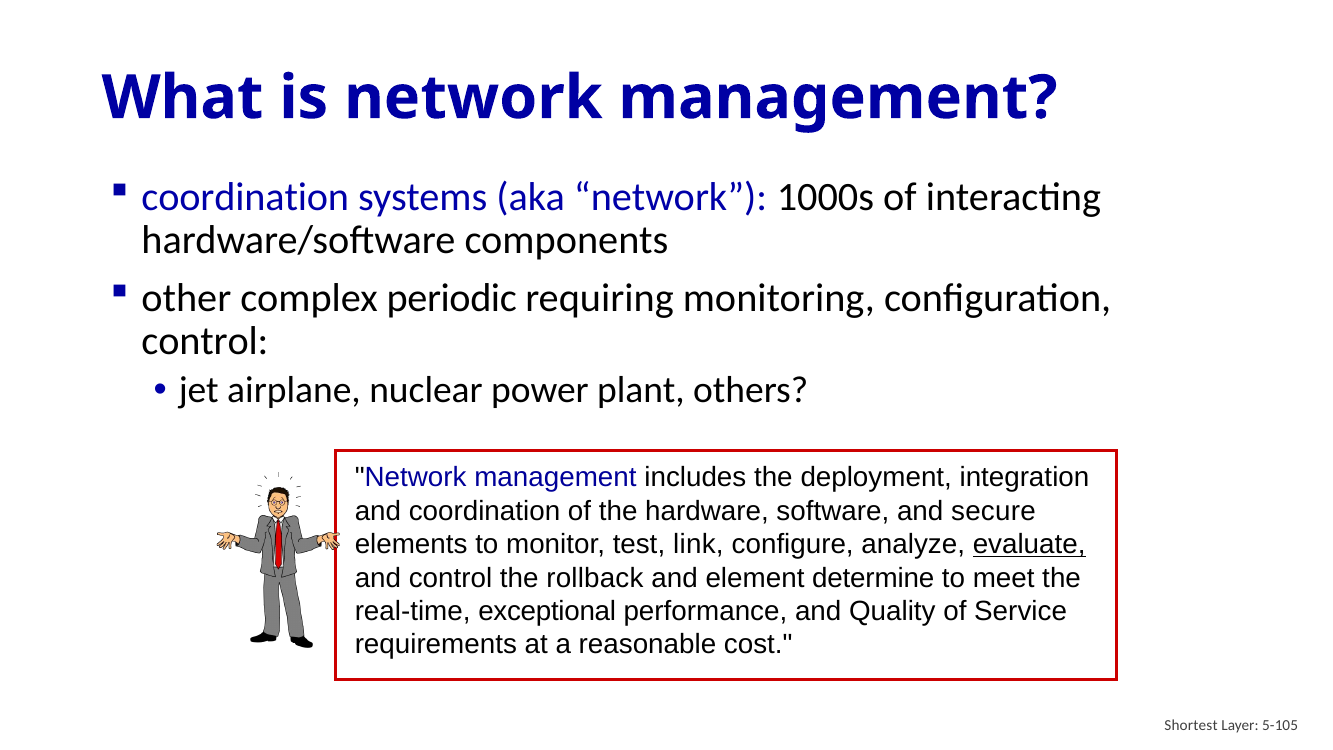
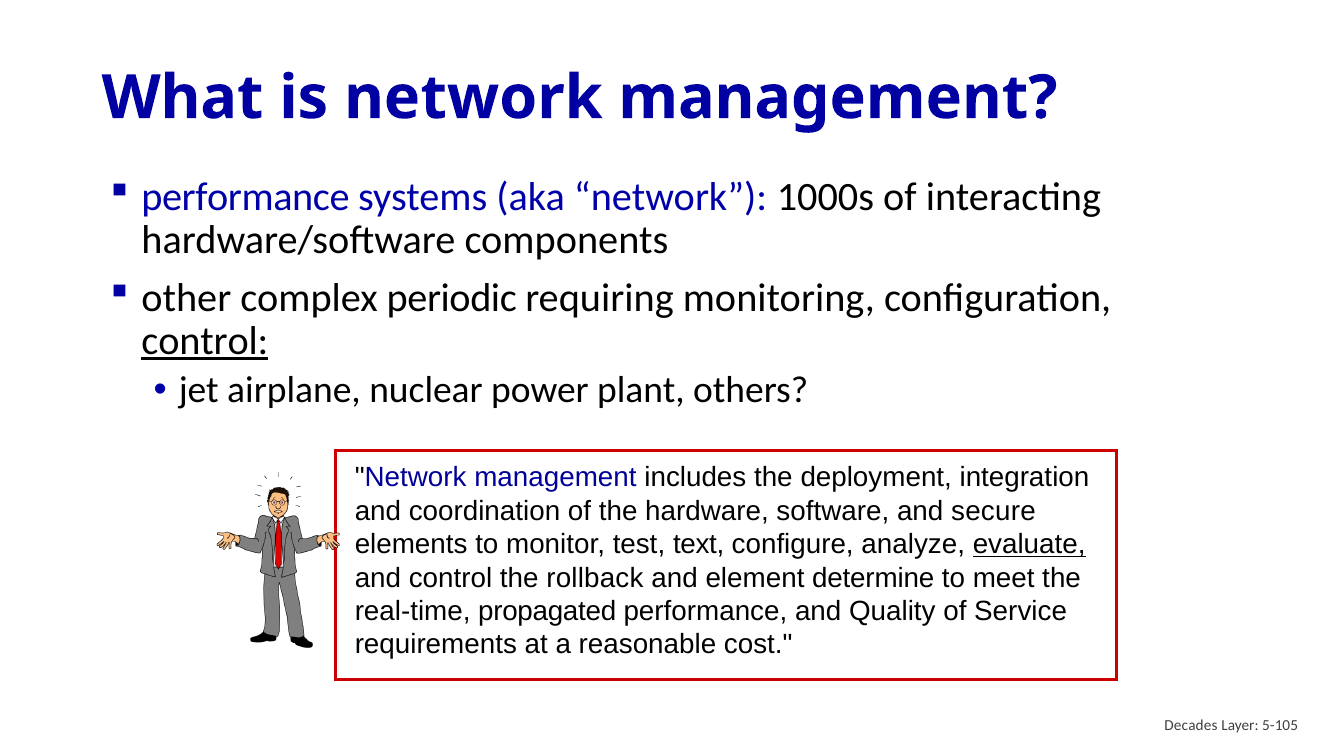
coordination: coordination -> performance (245, 197)
control underline: none -> present (205, 341)
link: link -> text (699, 544)
exceptional: exceptional -> propagated (547, 611)
Shortest: Shortest -> Decades (1191, 725)
